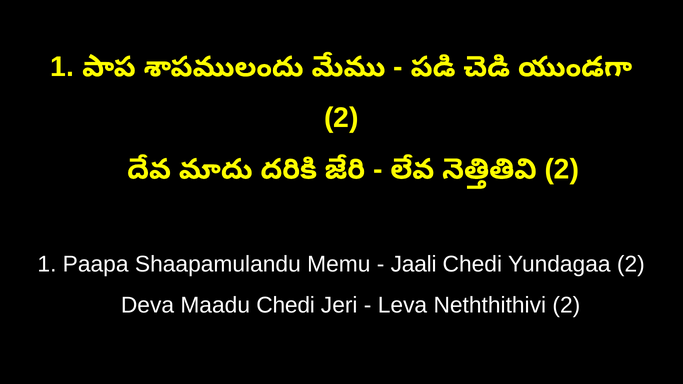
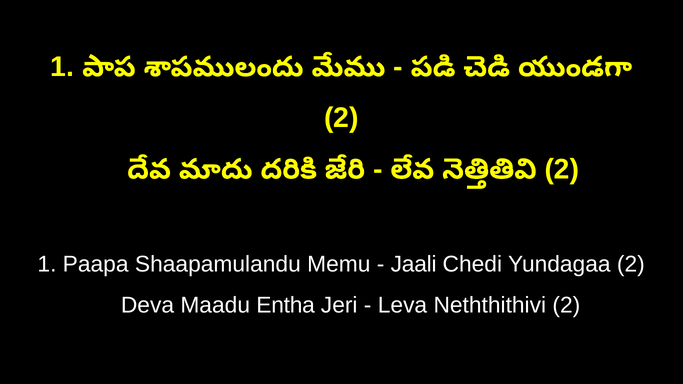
Maadu Chedi: Chedi -> Entha (286, 306)
